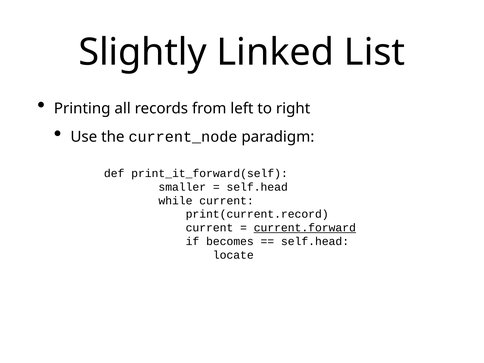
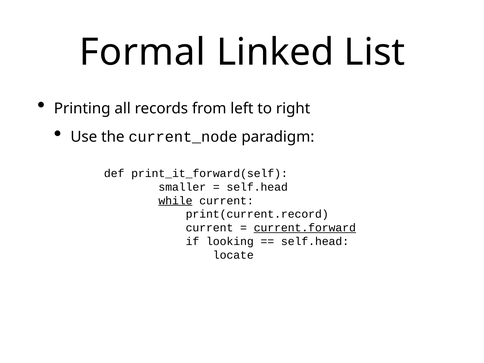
Slightly: Slightly -> Formal (142, 52)
while underline: none -> present (175, 201)
becomes: becomes -> looking (230, 241)
